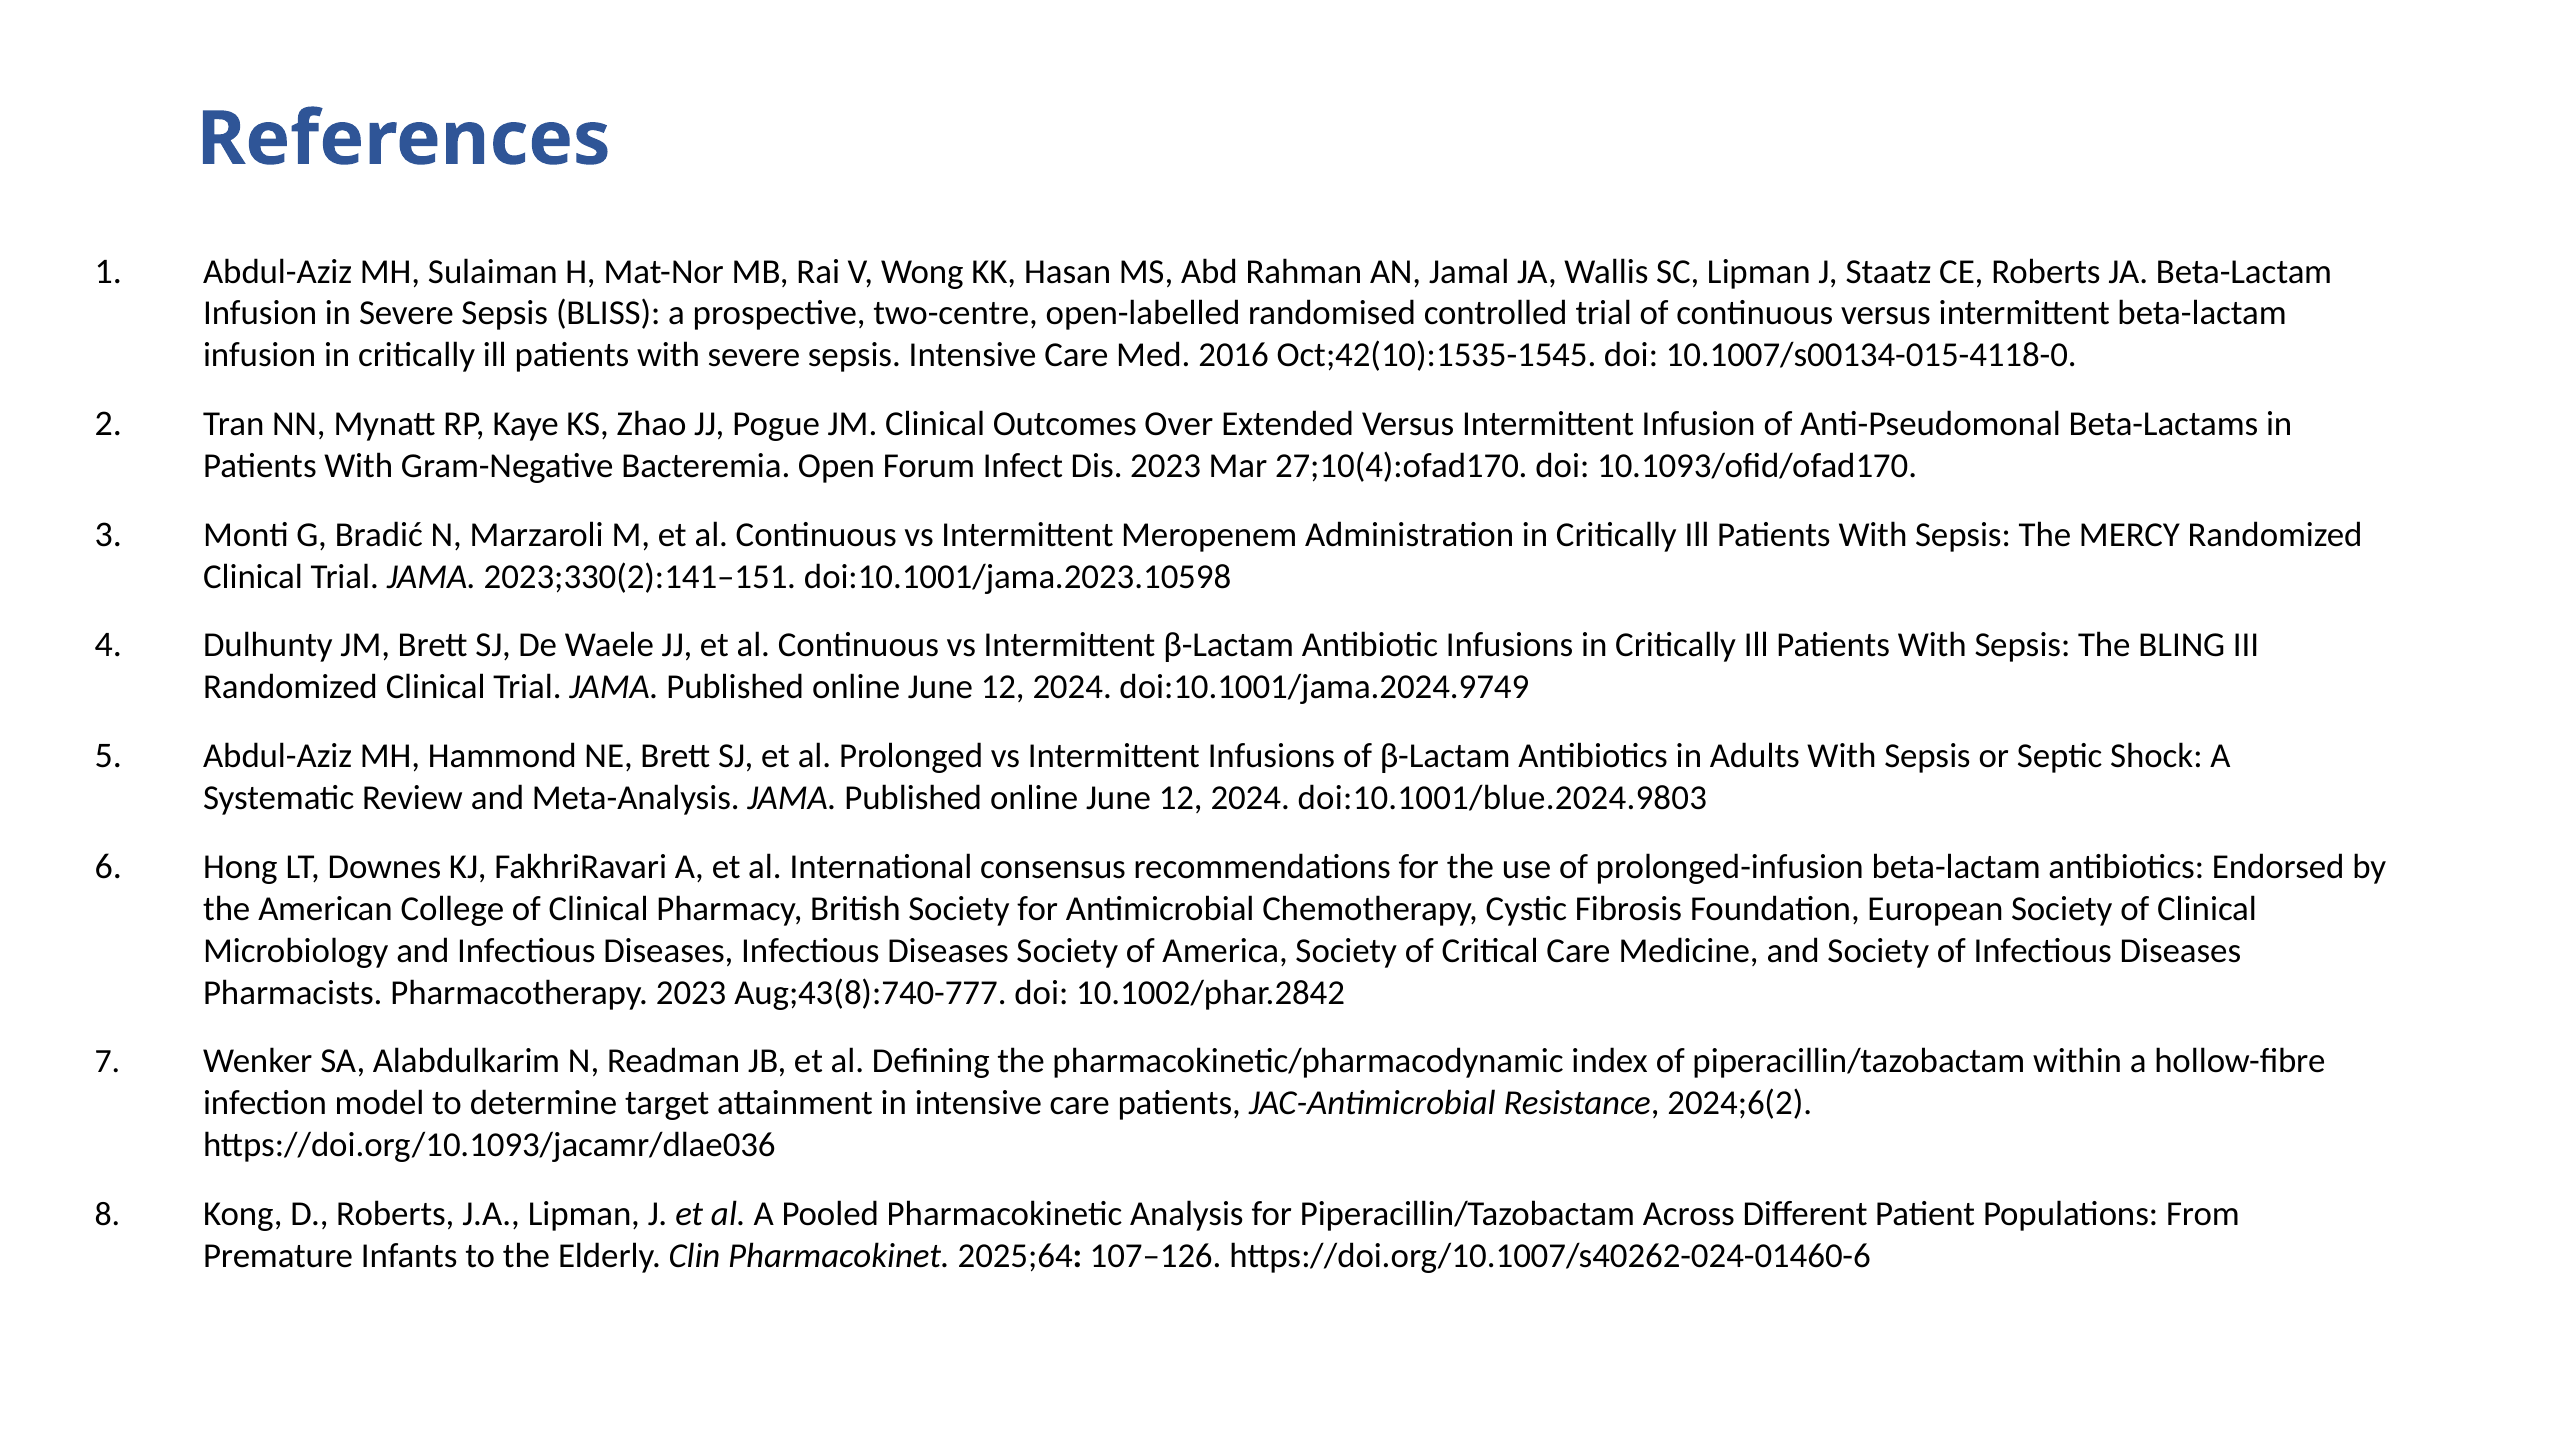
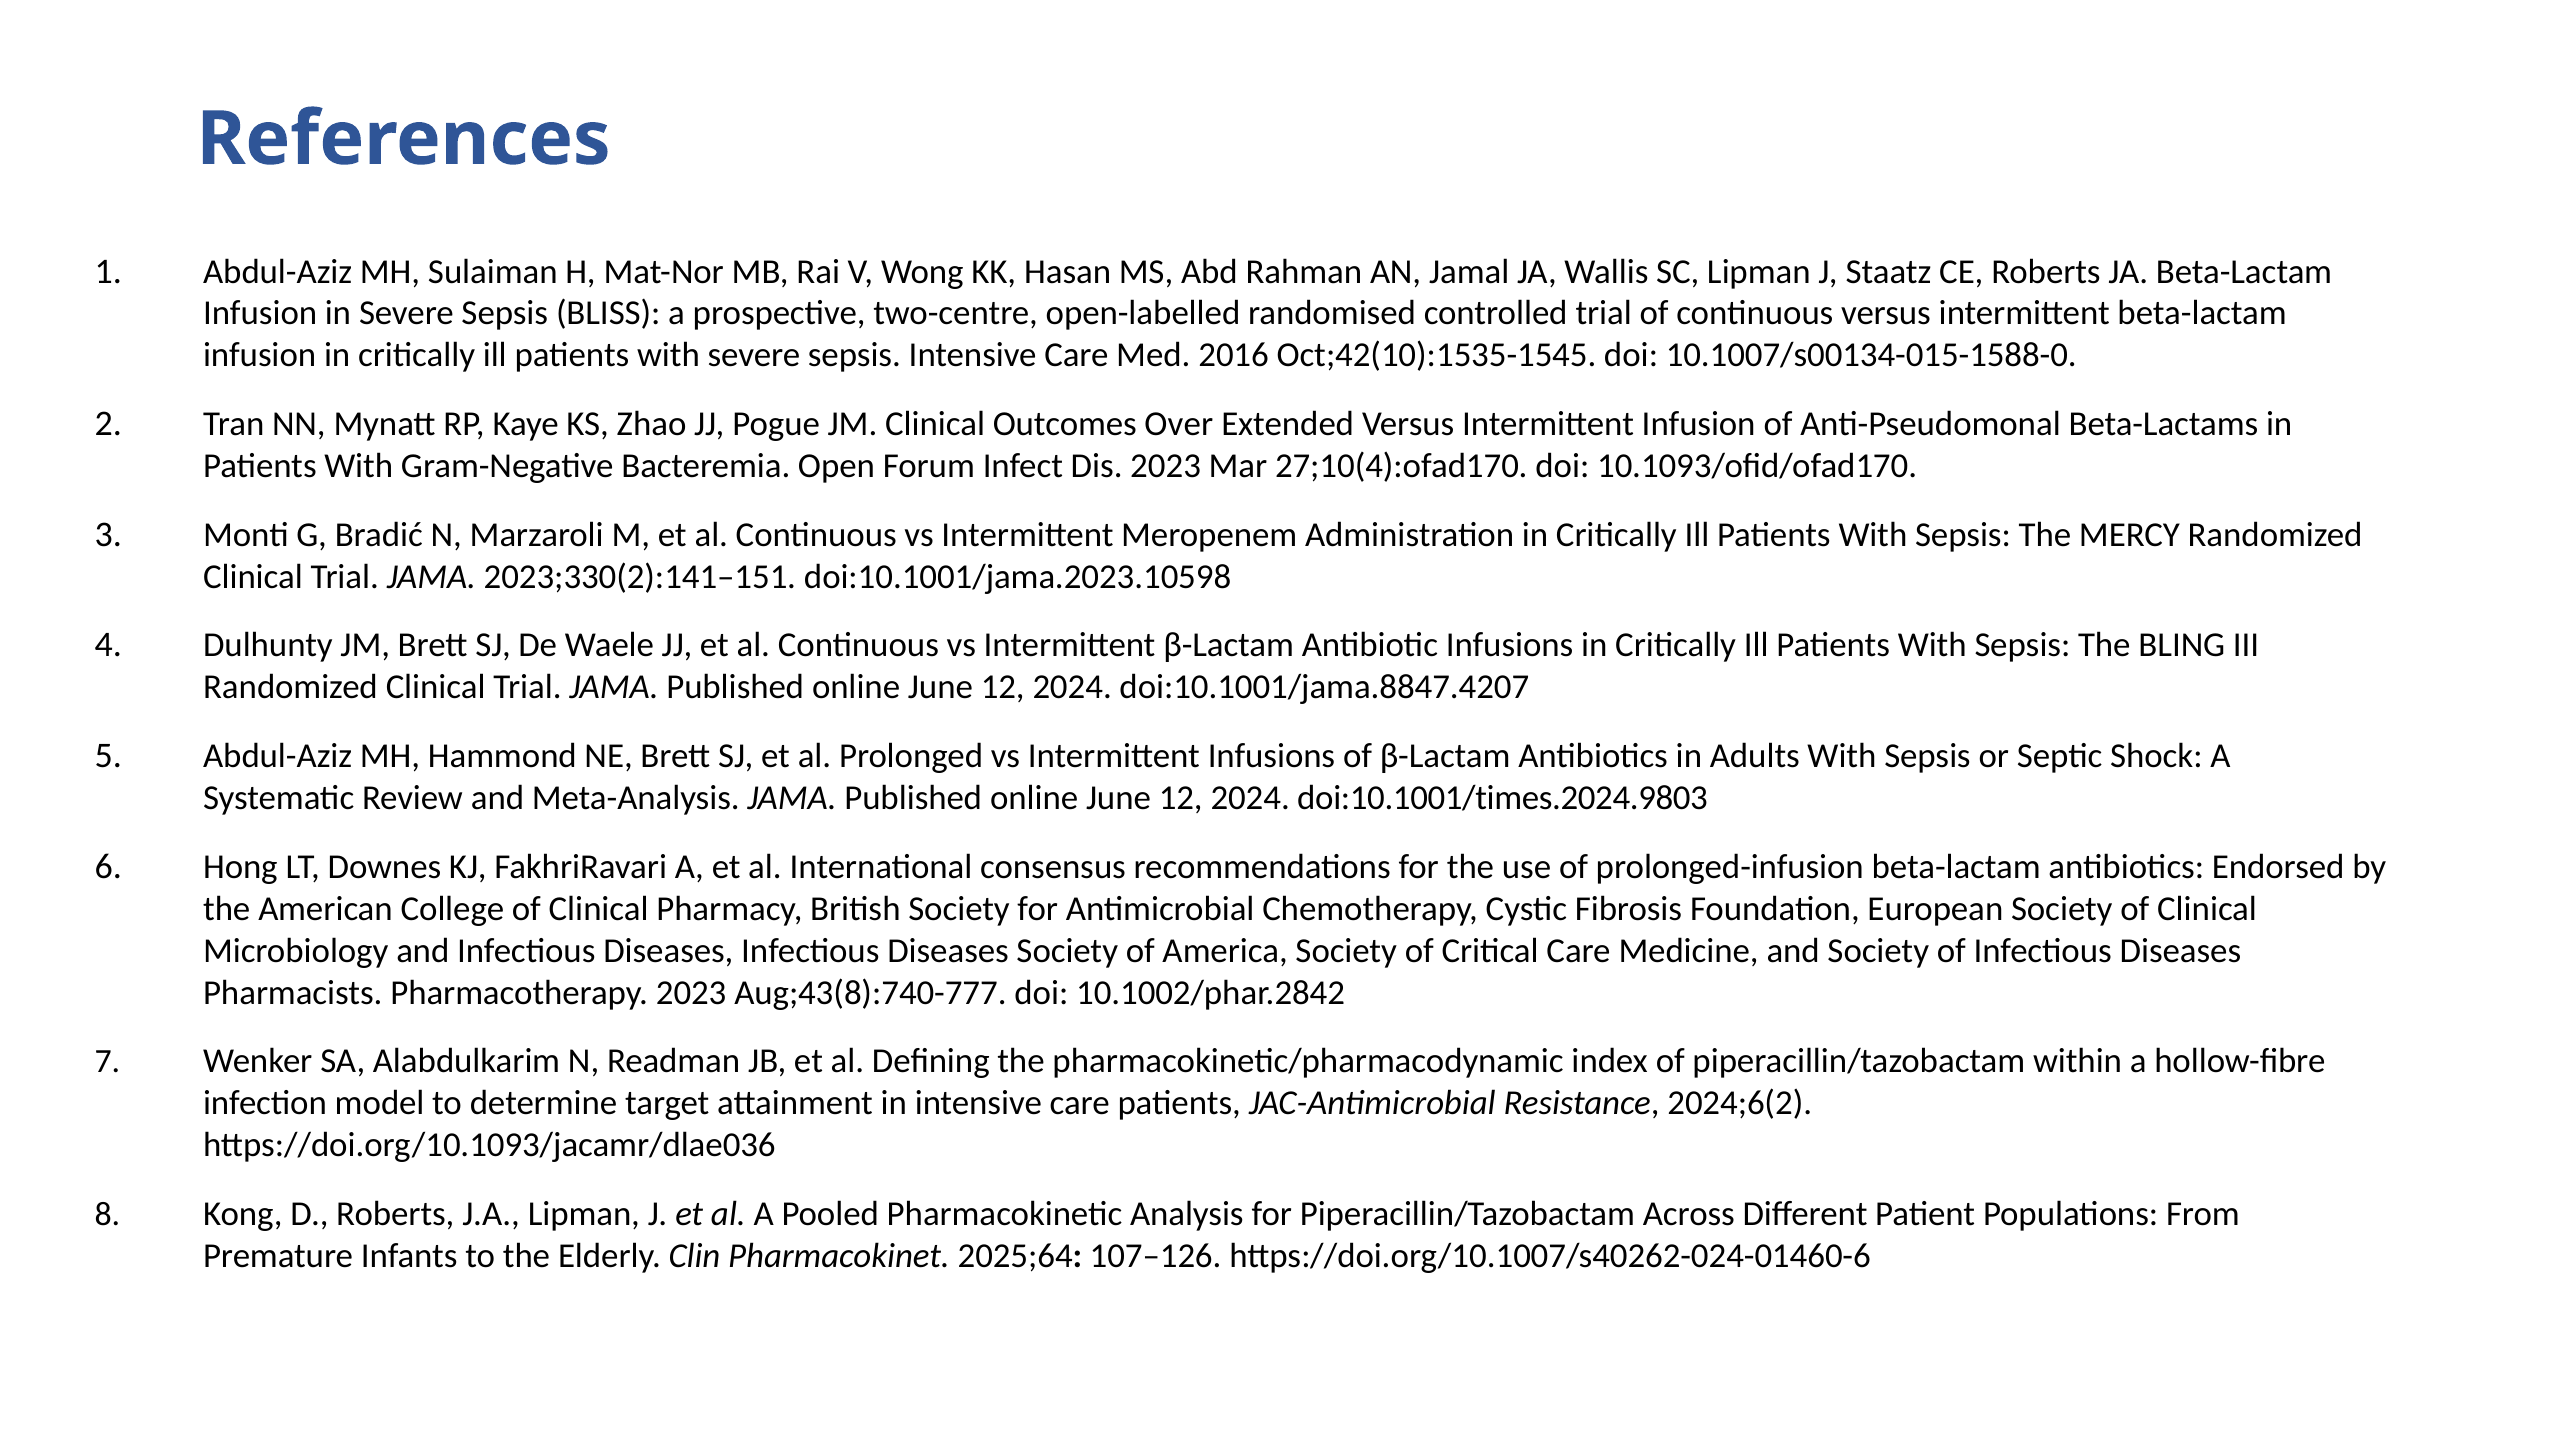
10.1007/s00134-015-4118-0: 10.1007/s00134-015-4118-0 -> 10.1007/s00134-015-1588-0 (1871, 355)
doi:10.1001/jama.2024.9749: doi:10.1001/jama.2024.9749 -> doi:10.1001/jama.8847.4207 (1324, 687)
doi:10.1001/blue.2024.9803: doi:10.1001/blue.2024.9803 -> doi:10.1001/times.2024.9803 (1503, 798)
